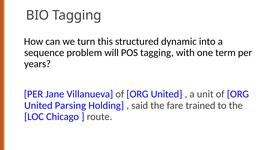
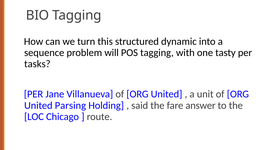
term: term -> tasty (225, 53)
years: years -> tasks (37, 64)
trained: trained -> answer (201, 105)
